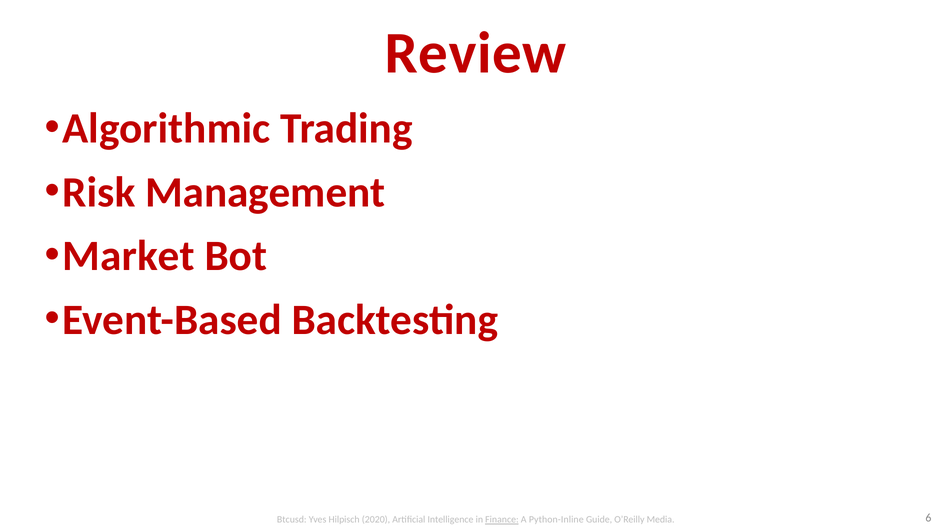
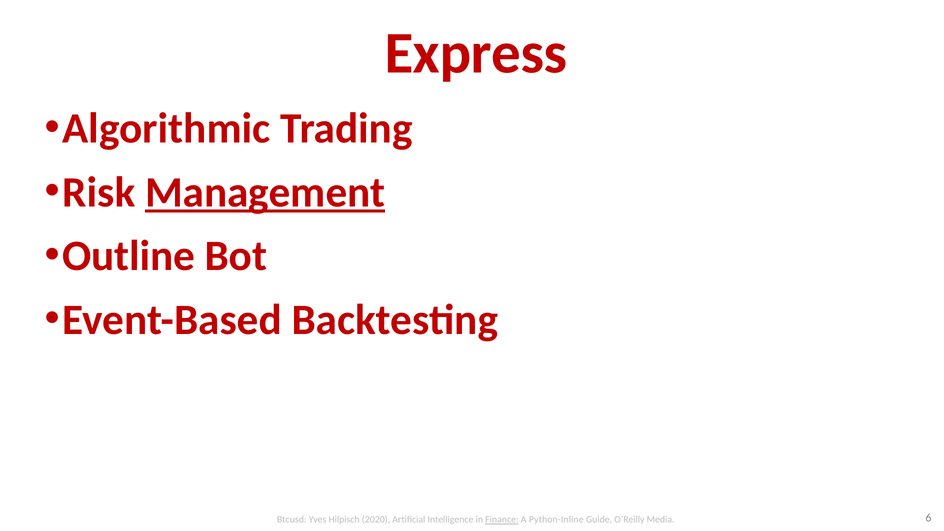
Review: Review -> Express (476, 53)
Management underline: none -> present (265, 192)
Market: Market -> Outline (129, 256)
